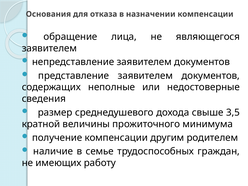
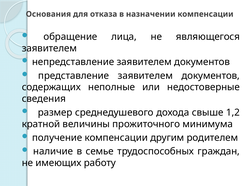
3,5: 3,5 -> 1,2 (233, 112)
